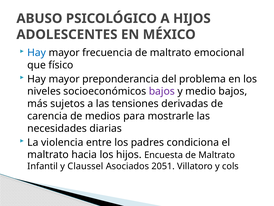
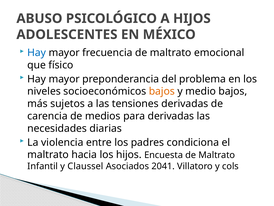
bajos colour: purple -> orange (162, 91)
para mostrarle: mostrarle -> derivadas (171, 116)
2051: 2051 -> 2041 (163, 166)
